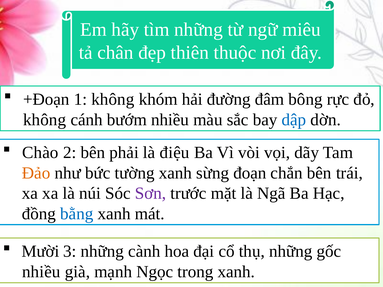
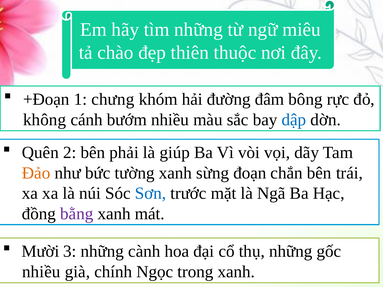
chân: chân -> chào (115, 53)
1 không: không -> chưng (113, 99)
Chào: Chào -> Quên (40, 153)
điệu: điệu -> giúp (175, 153)
Sơn colour: purple -> blue (151, 194)
bằng colour: blue -> purple (77, 214)
mạnh: mạnh -> chính (113, 272)
